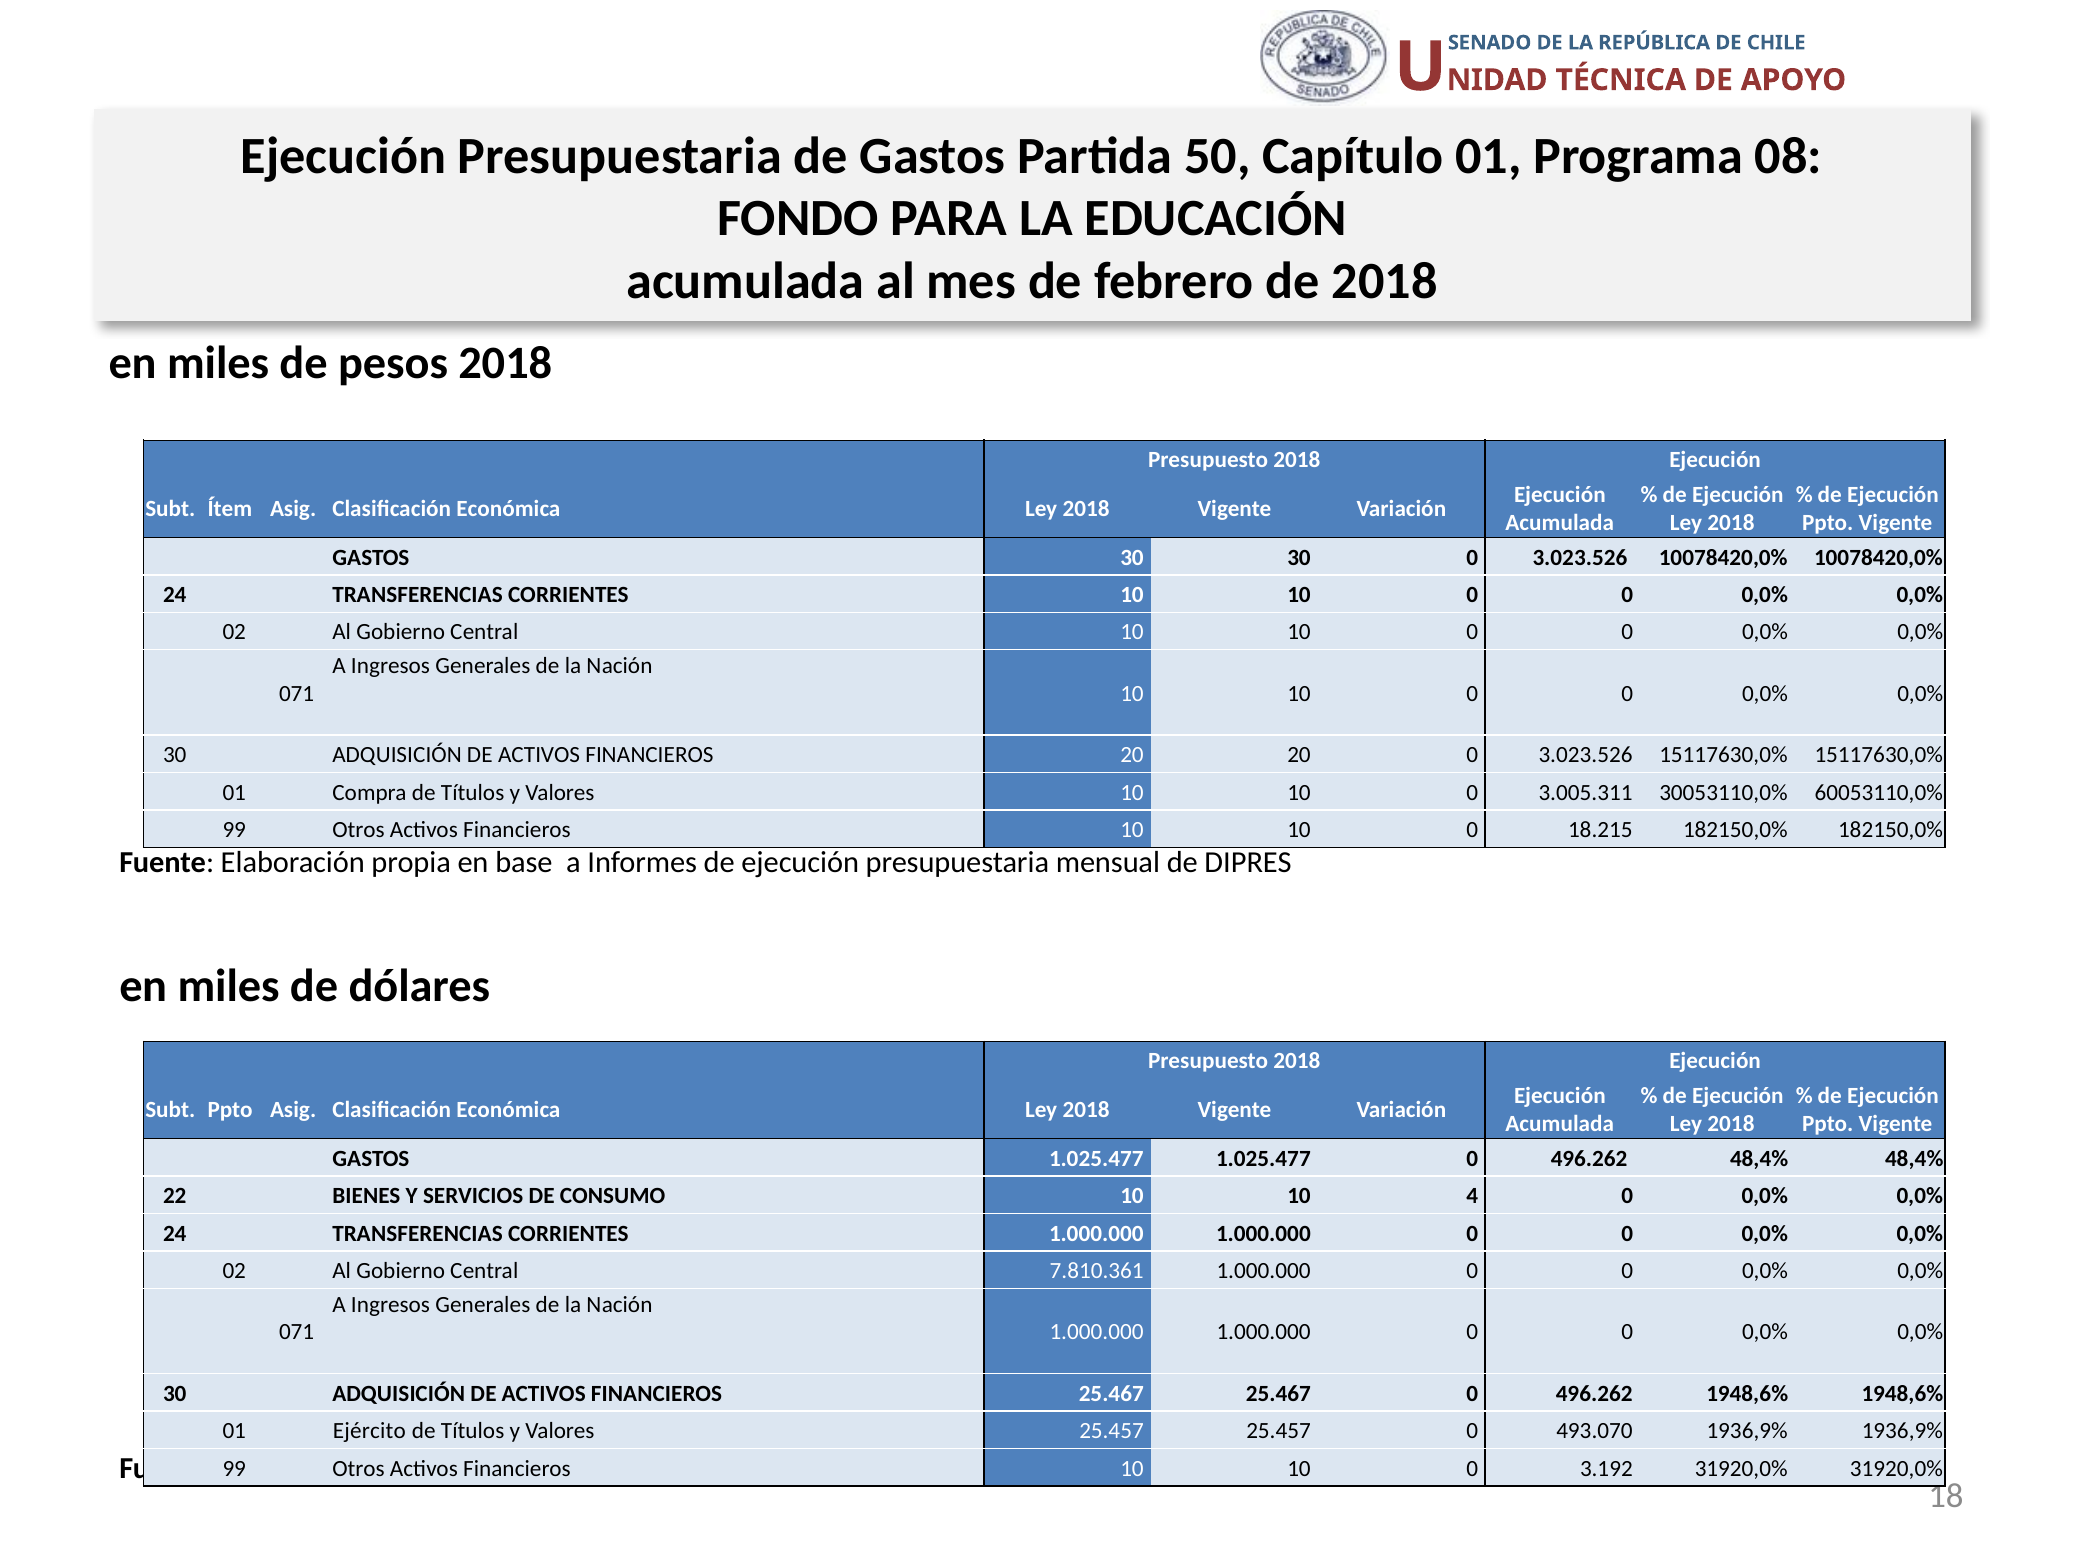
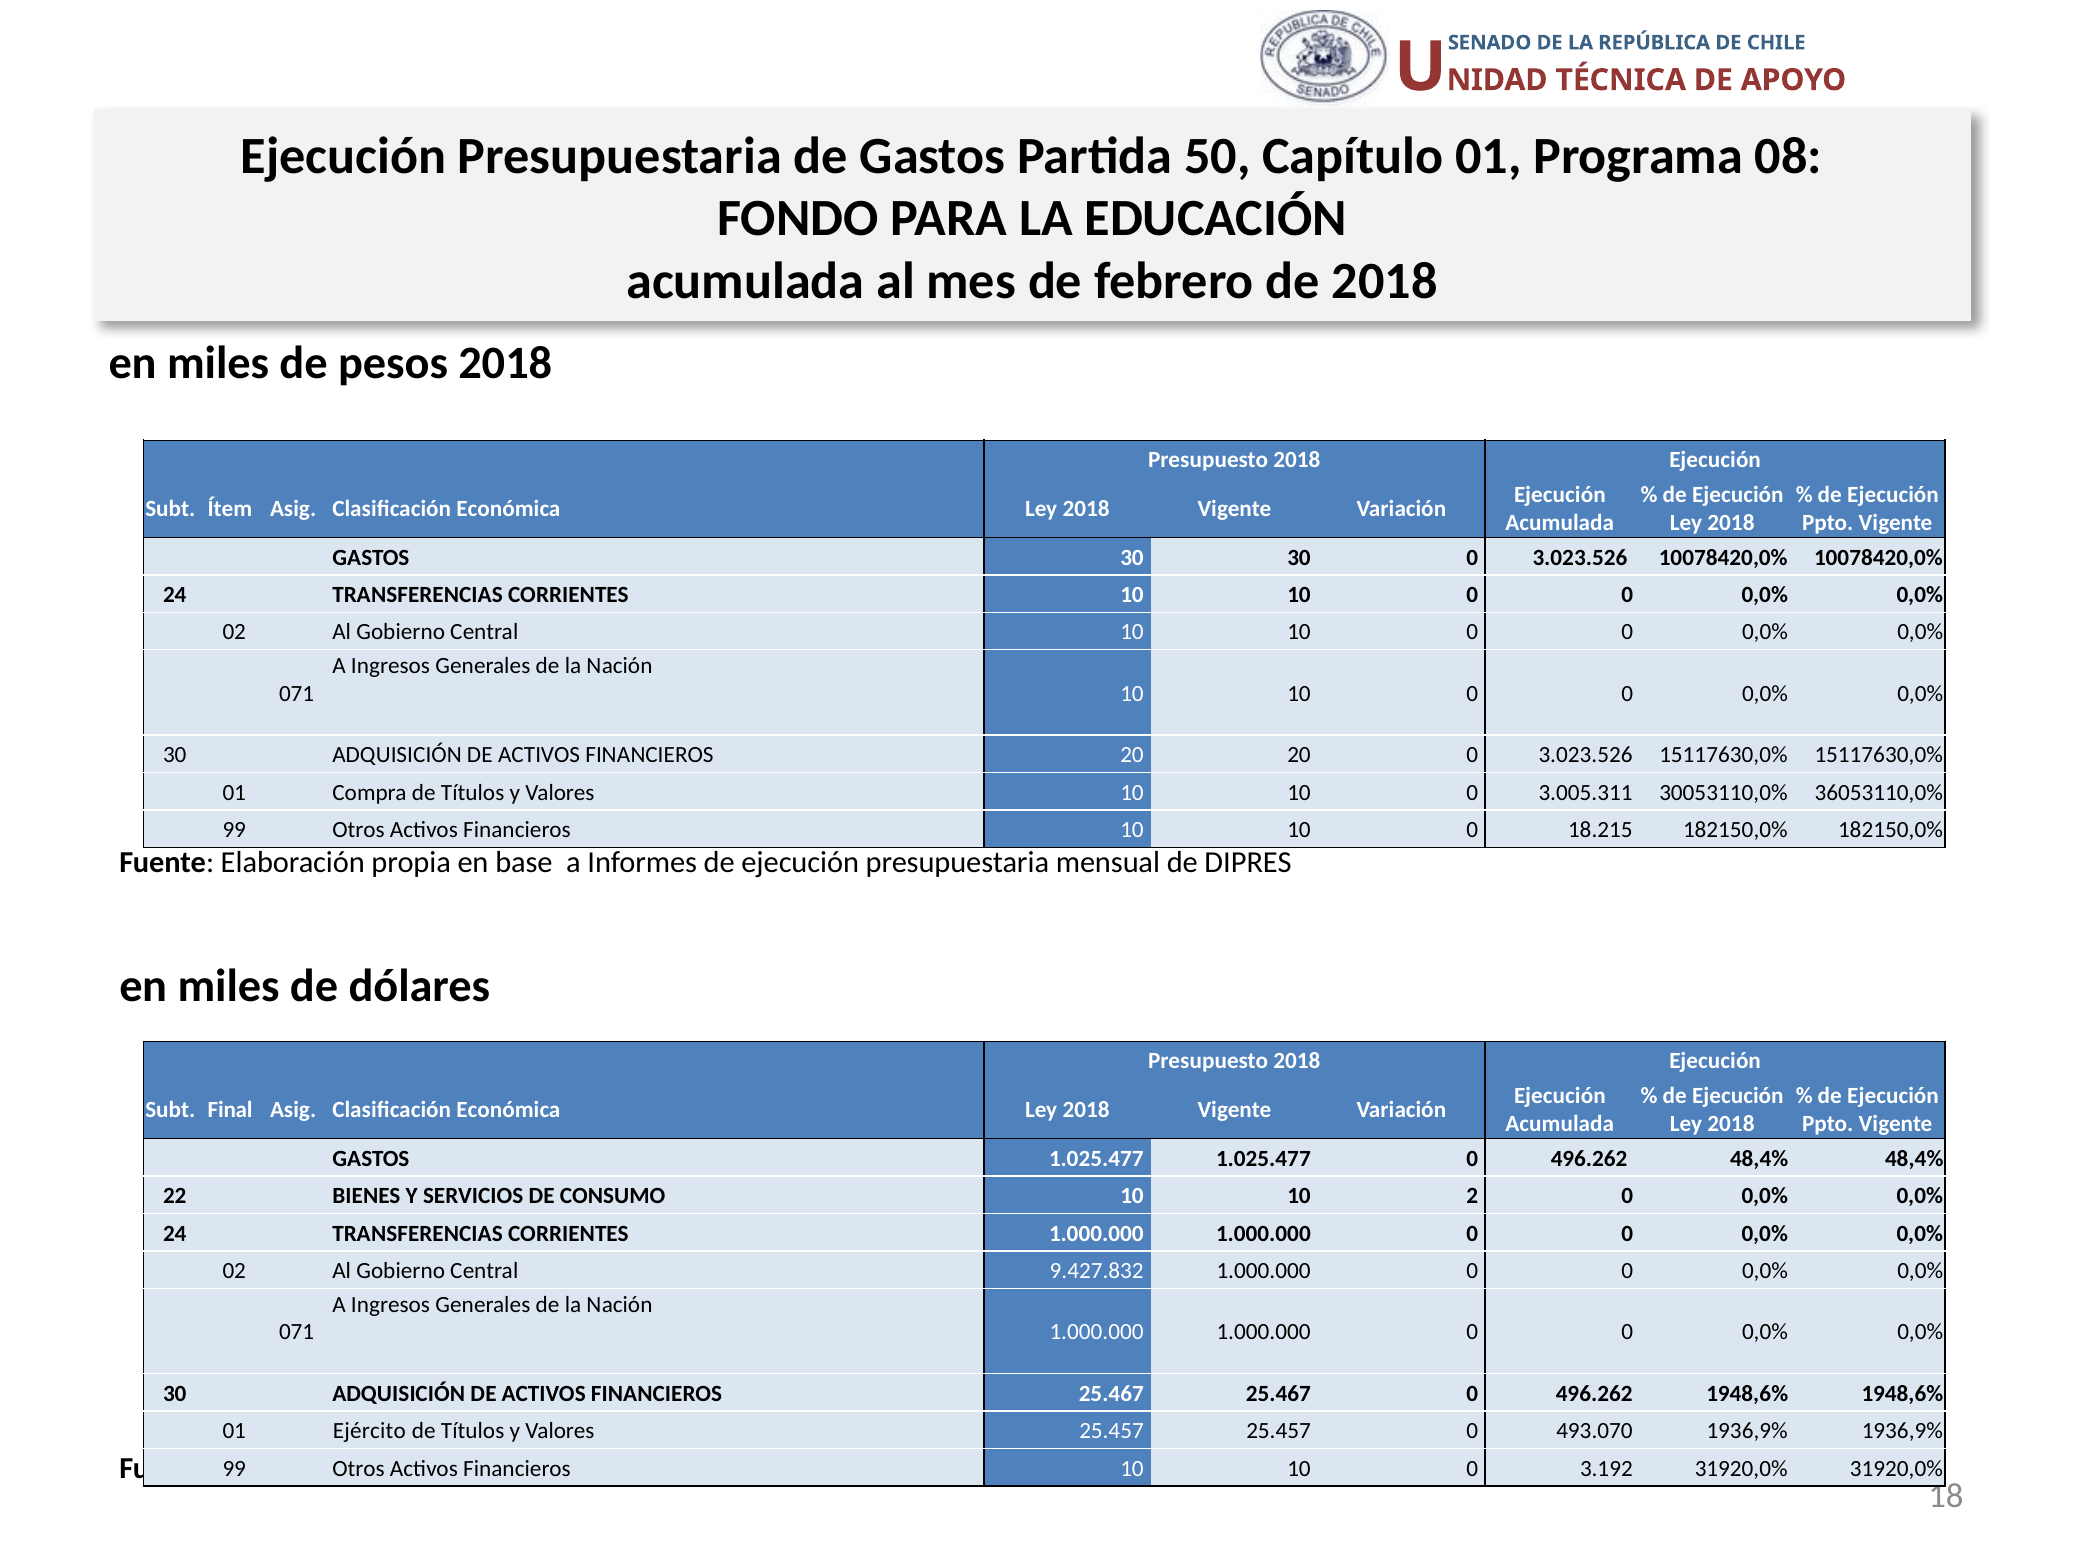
60053110,0%: 60053110,0% -> 36053110,0% (1879, 792)
Subt Ppto: Ppto -> Final (230, 1110)
4: 4 -> 2 (1472, 1196)
7.810.361: 7.810.361 -> 9.427.832 (1097, 1271)
